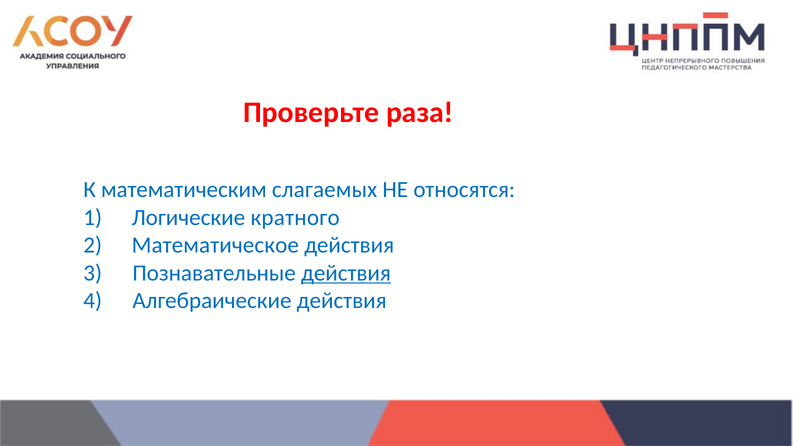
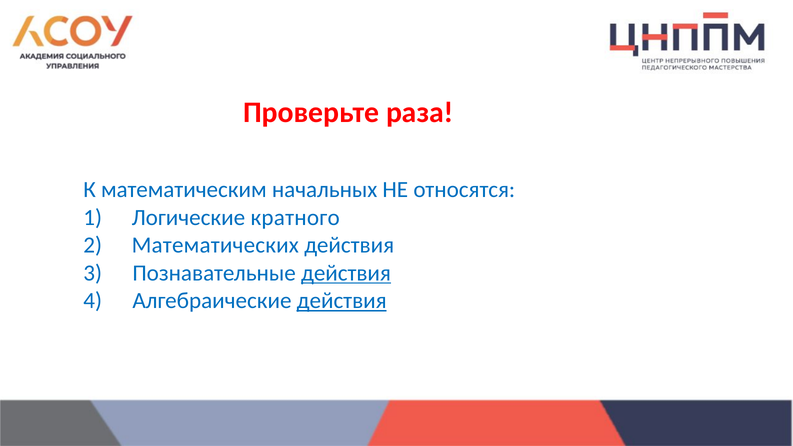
слагаемых: слагаемых -> начальных (325, 190)
Математическое: Математическое -> Математических (215, 245)
действия underline: none -> present (342, 301)
